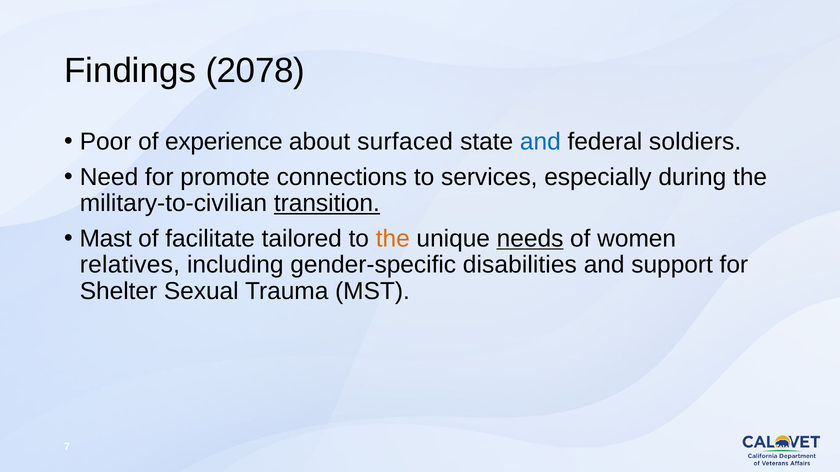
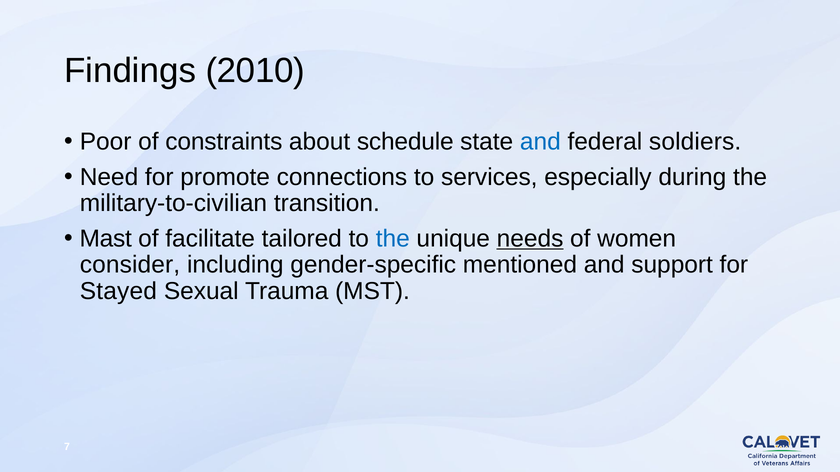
2078: 2078 -> 2010 (255, 71)
experience: experience -> constraints (224, 142)
surfaced: surfaced -> schedule (405, 142)
transition underline: present -> none (327, 204)
the colour: orange -> blue (393, 239)
relatives: relatives -> consider (130, 265)
disabilities: disabilities -> mentioned (520, 265)
Shelter: Shelter -> Stayed (118, 292)
